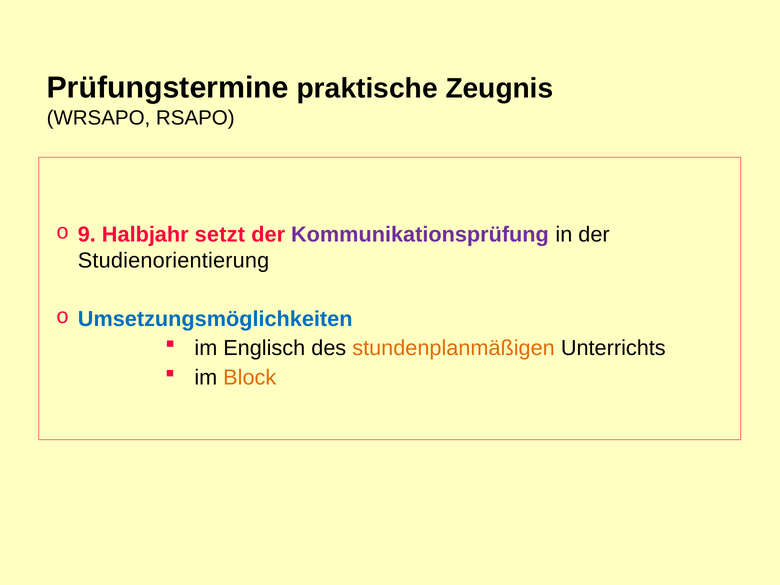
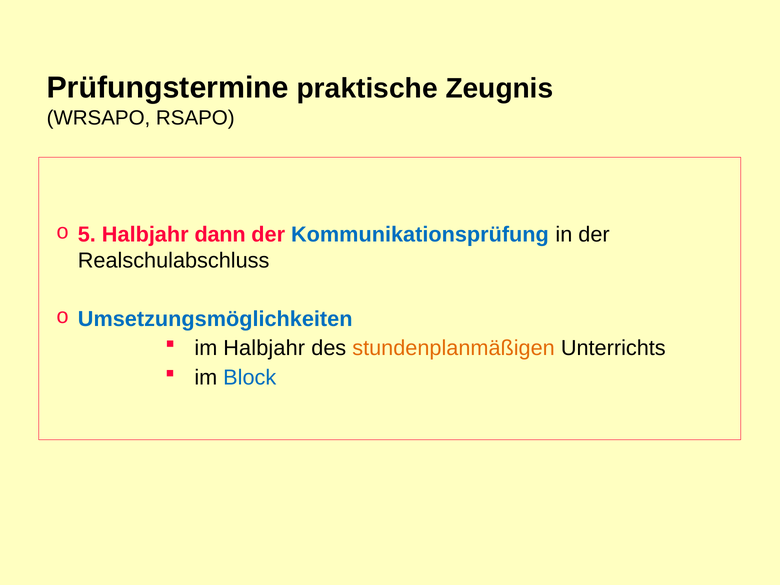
9: 9 -> 5 (87, 234)
setzt: setzt -> dann (220, 234)
Kommunikationsprüfung colour: purple -> blue (420, 234)
Studienorientierung: Studienorientierung -> Realschulabschluss (174, 260)
im Englisch: Englisch -> Halbjahr (264, 348)
Block colour: orange -> blue (250, 378)
